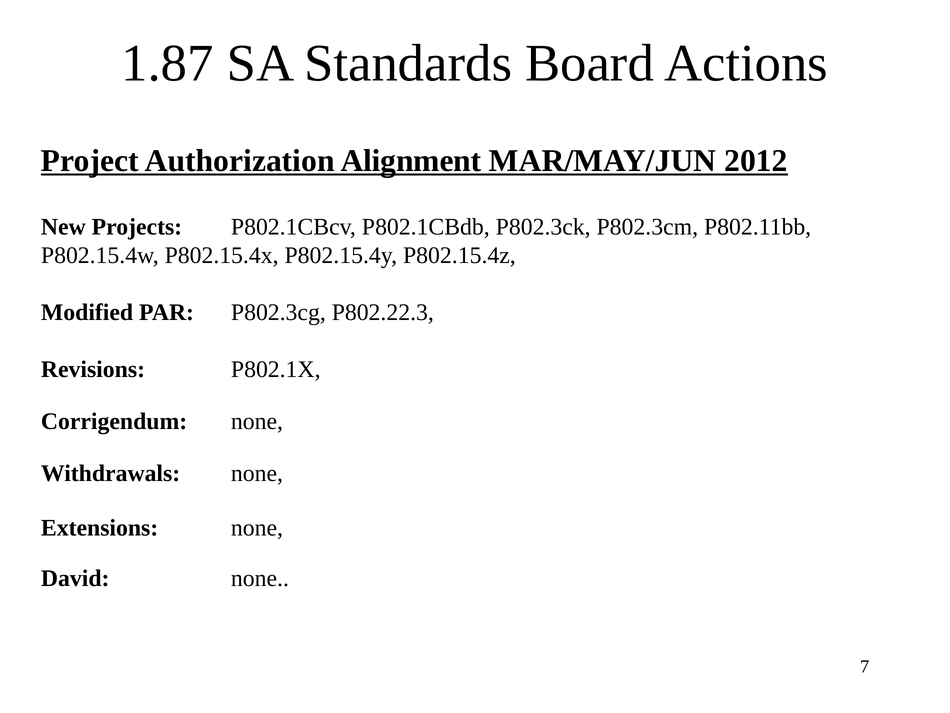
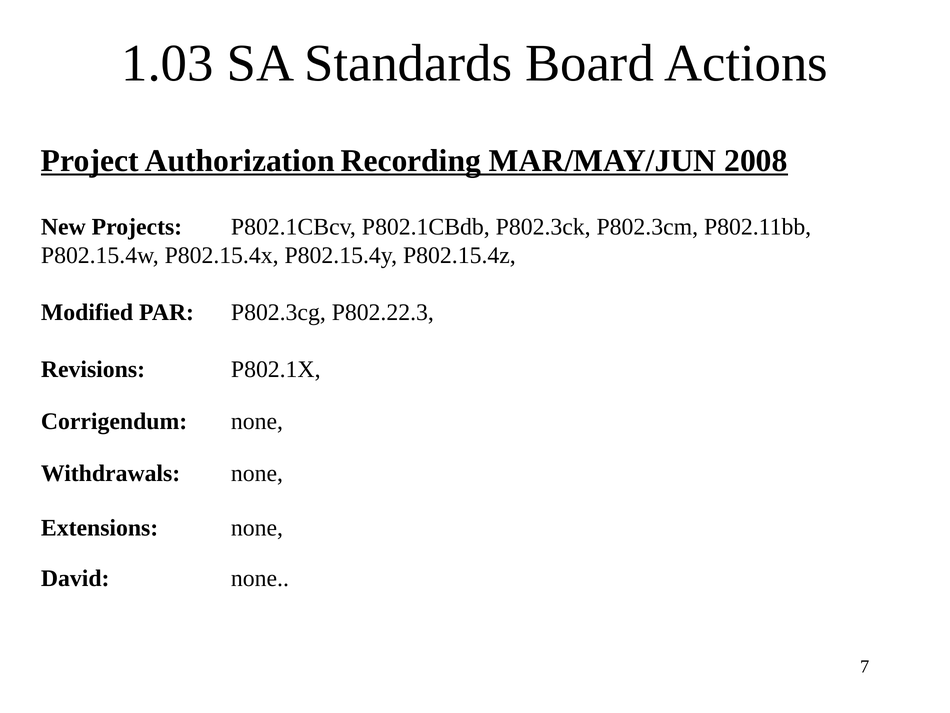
1.87: 1.87 -> 1.03 (167, 63)
Alignment: Alignment -> Recording (411, 160)
2012: 2012 -> 2008 (756, 160)
